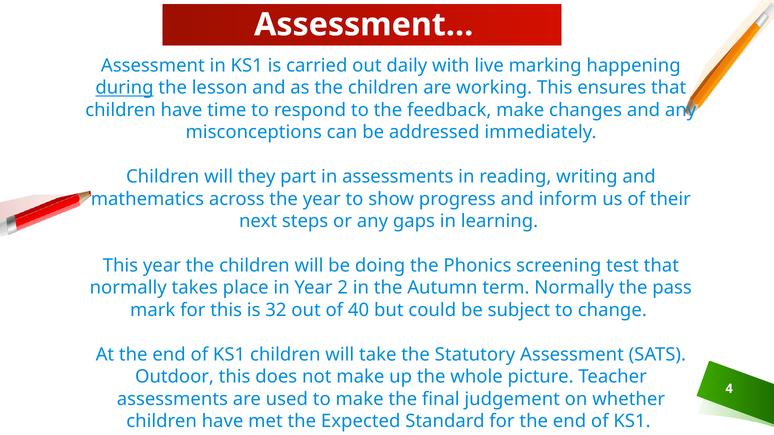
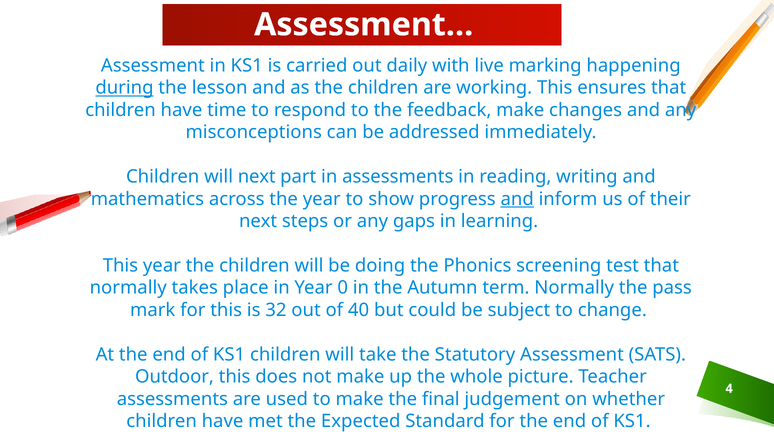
will they: they -> next (257, 177)
and underline: none -> present (517, 199)
2: 2 -> 0 (343, 288)
